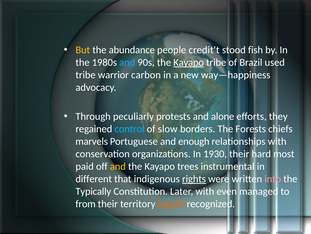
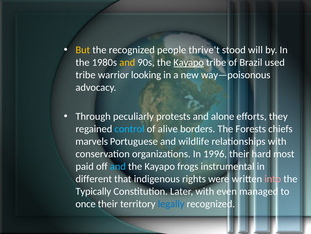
the abundance: abundance -> recognized (132, 50)
credit't: credit't -> thrive't (204, 50)
fish: fish -> will (255, 50)
and colour: light blue -> yellow (127, 62)
carbon: carbon -> looking (146, 75)
way—happiness: way—happiness -> way—poisonous (236, 75)
slow: slow -> alive (168, 129)
enough: enough -> wildlife (194, 141)
1930: 1930 -> 1996 (215, 153)
and colour: yellow -> light blue (118, 166)
trees: trees -> frogs (188, 166)
rights underline: present -> none (194, 178)
from: from -> once (86, 203)
legally colour: orange -> blue (171, 203)
